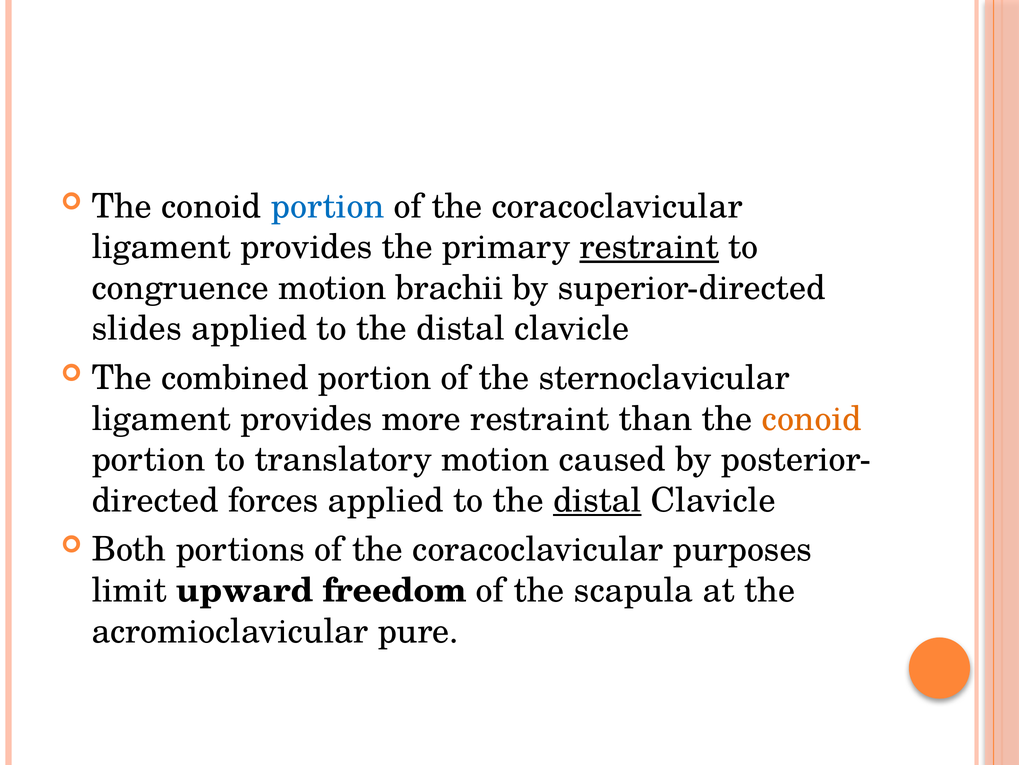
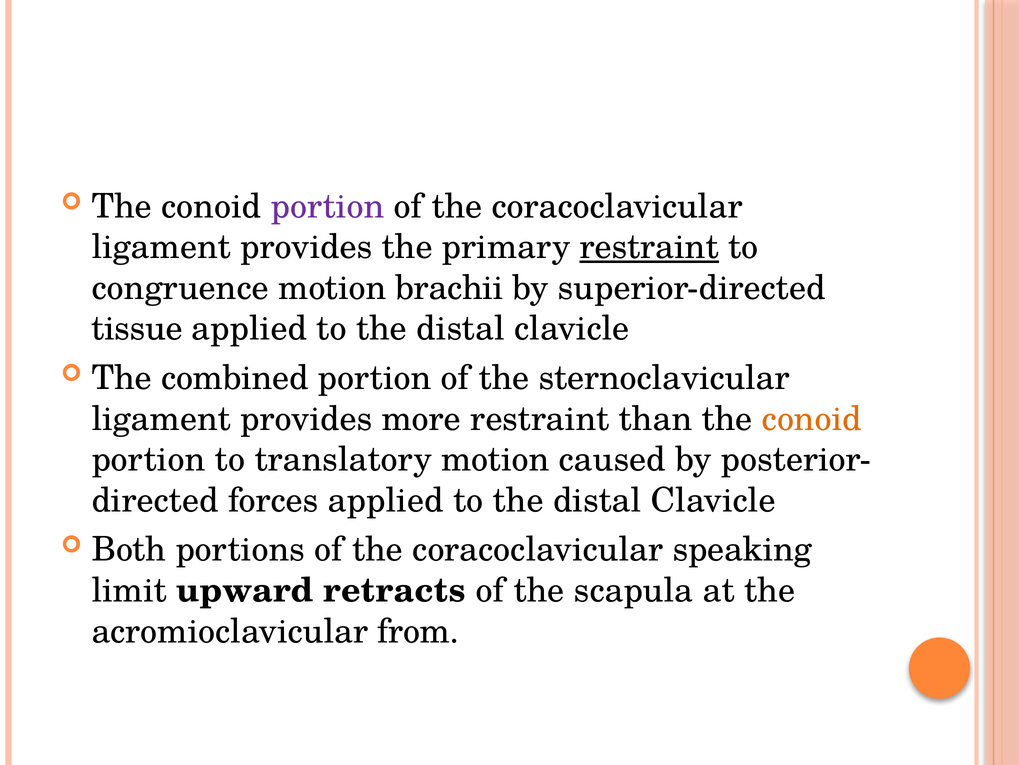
portion colour: blue -> purple (328, 206)
slides: slides -> tissue (137, 328)
distal underline: present -> none (597, 500)
purposes: purposes -> speaking (742, 549)
freedom: freedom -> retracts (394, 590)
pure: pure -> from (418, 631)
